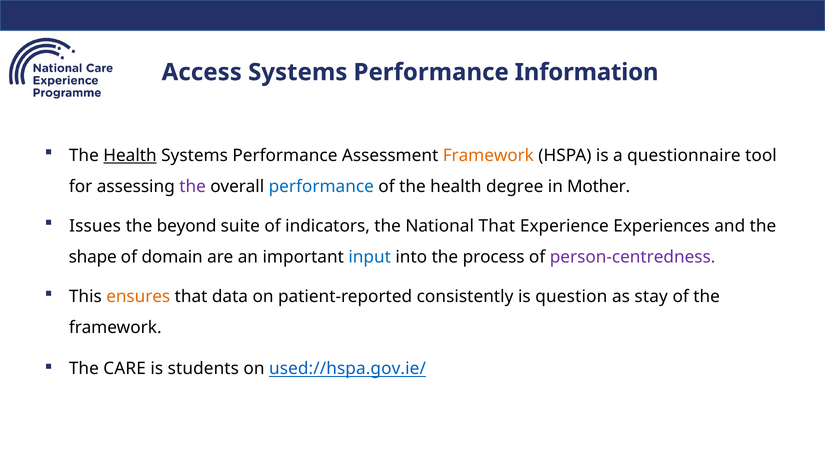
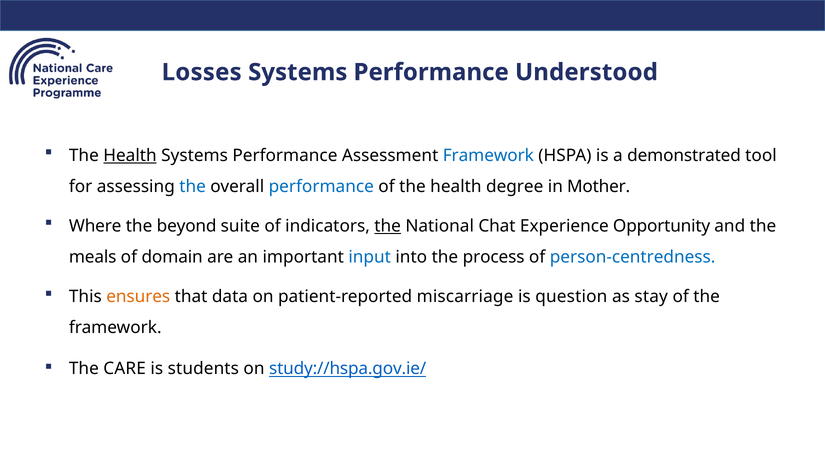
Access: Access -> Losses (202, 72)
Information: Information -> Understood (586, 72)
Framework colour: orange -> blue (488, 156)
questionnaire: questionnaire -> demonstrated (684, 156)
the colour: purple -> blue (193, 187)
Issues: Issues -> Where (95, 226)
the underline: none -> present (388, 226)
National That: That -> Chat (497, 226)
Experiences: Experiences -> Opportunity (662, 226)
shape: shape -> meals (93, 257)
person-centredness colour: purple -> blue (633, 257)
consistently: consistently -> miscarriage (465, 297)
used://hspa.gov.ie/: used://hspa.gov.ie/ -> study://hspa.gov.ie/ (348, 369)
